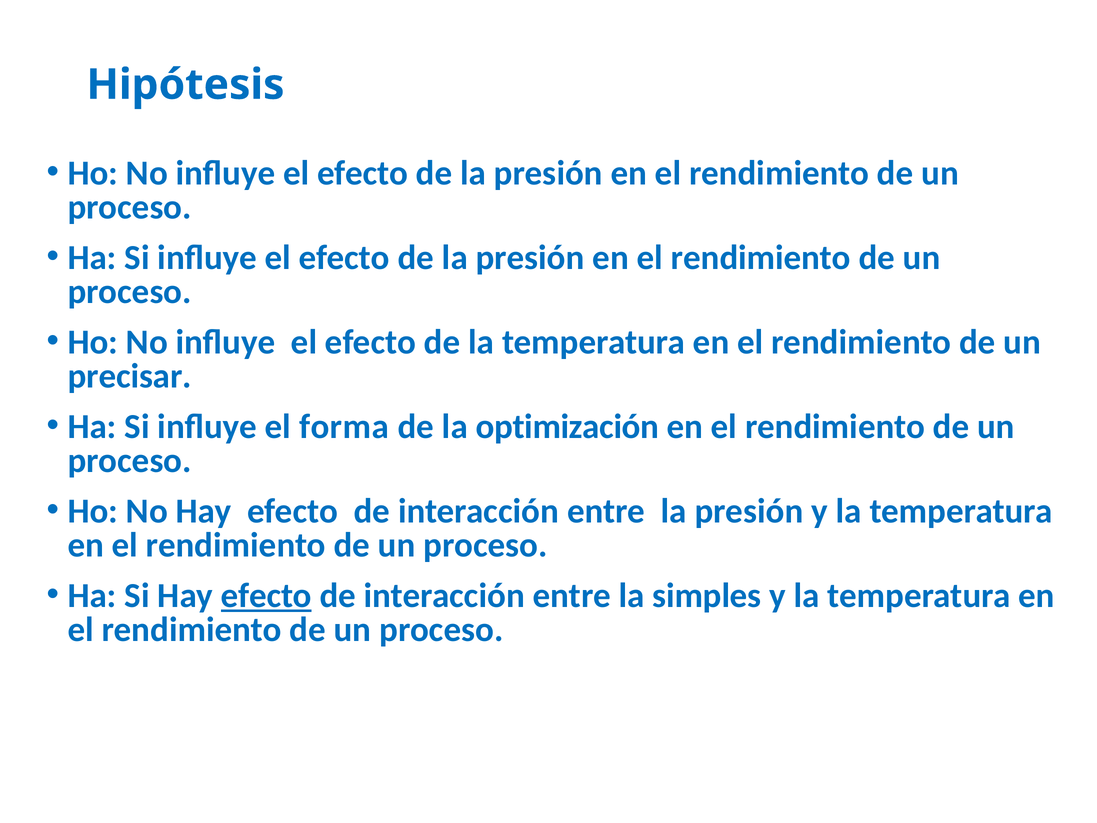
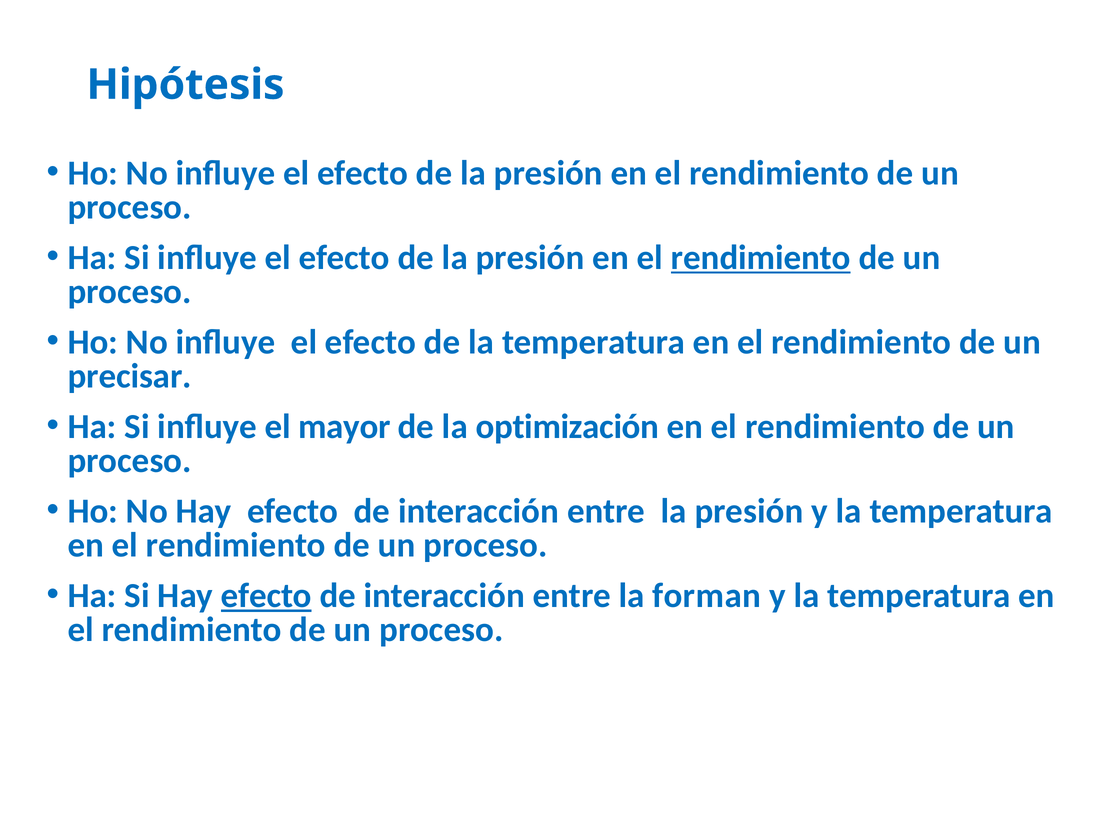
rendimiento underline: none -> present (761, 258)
forma: forma -> mayor (344, 427)
simples: simples -> forman (707, 595)
